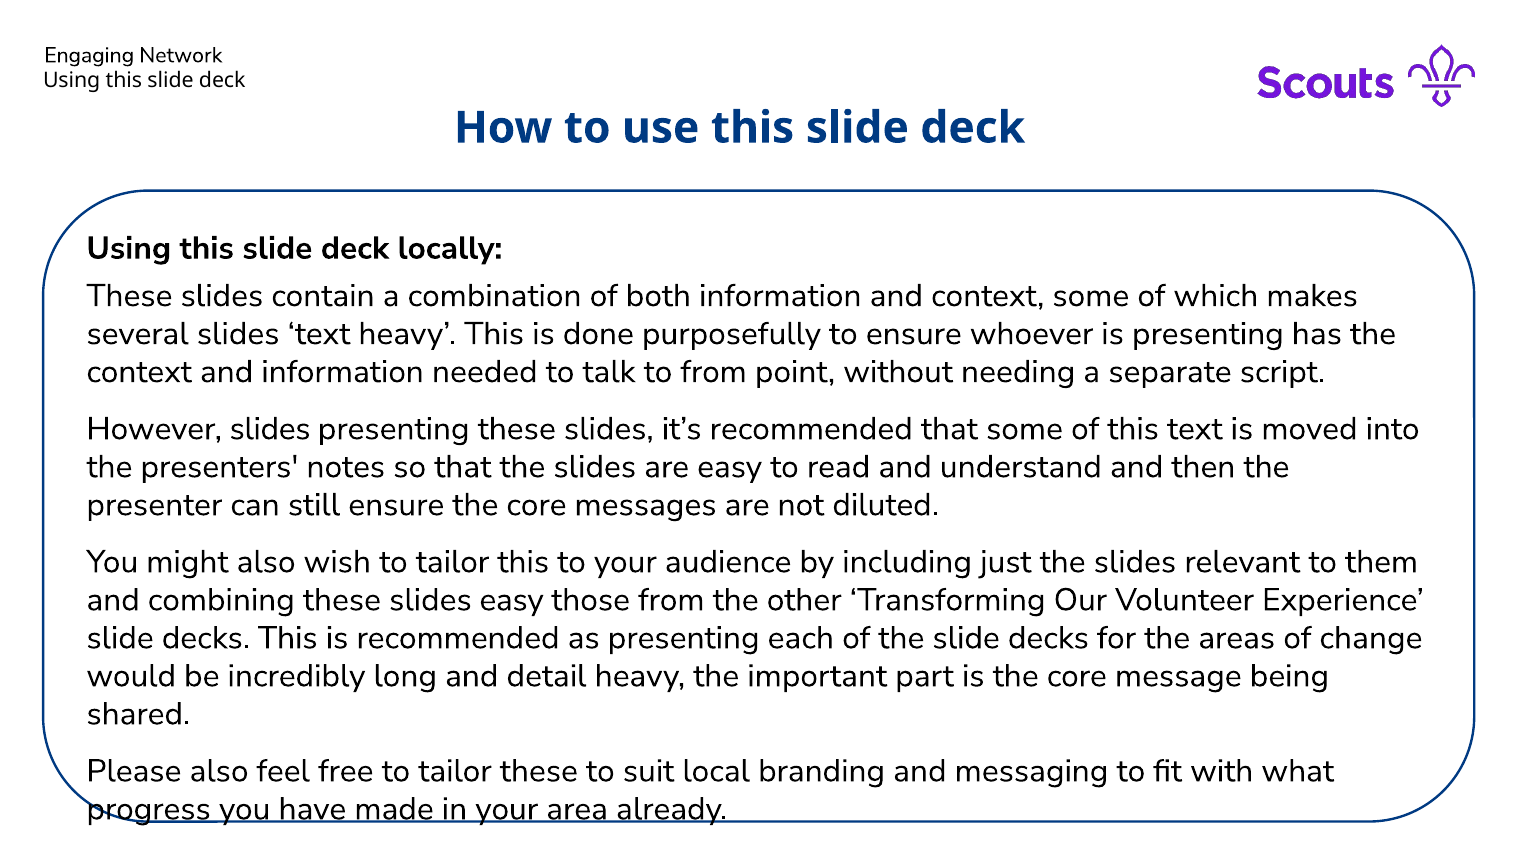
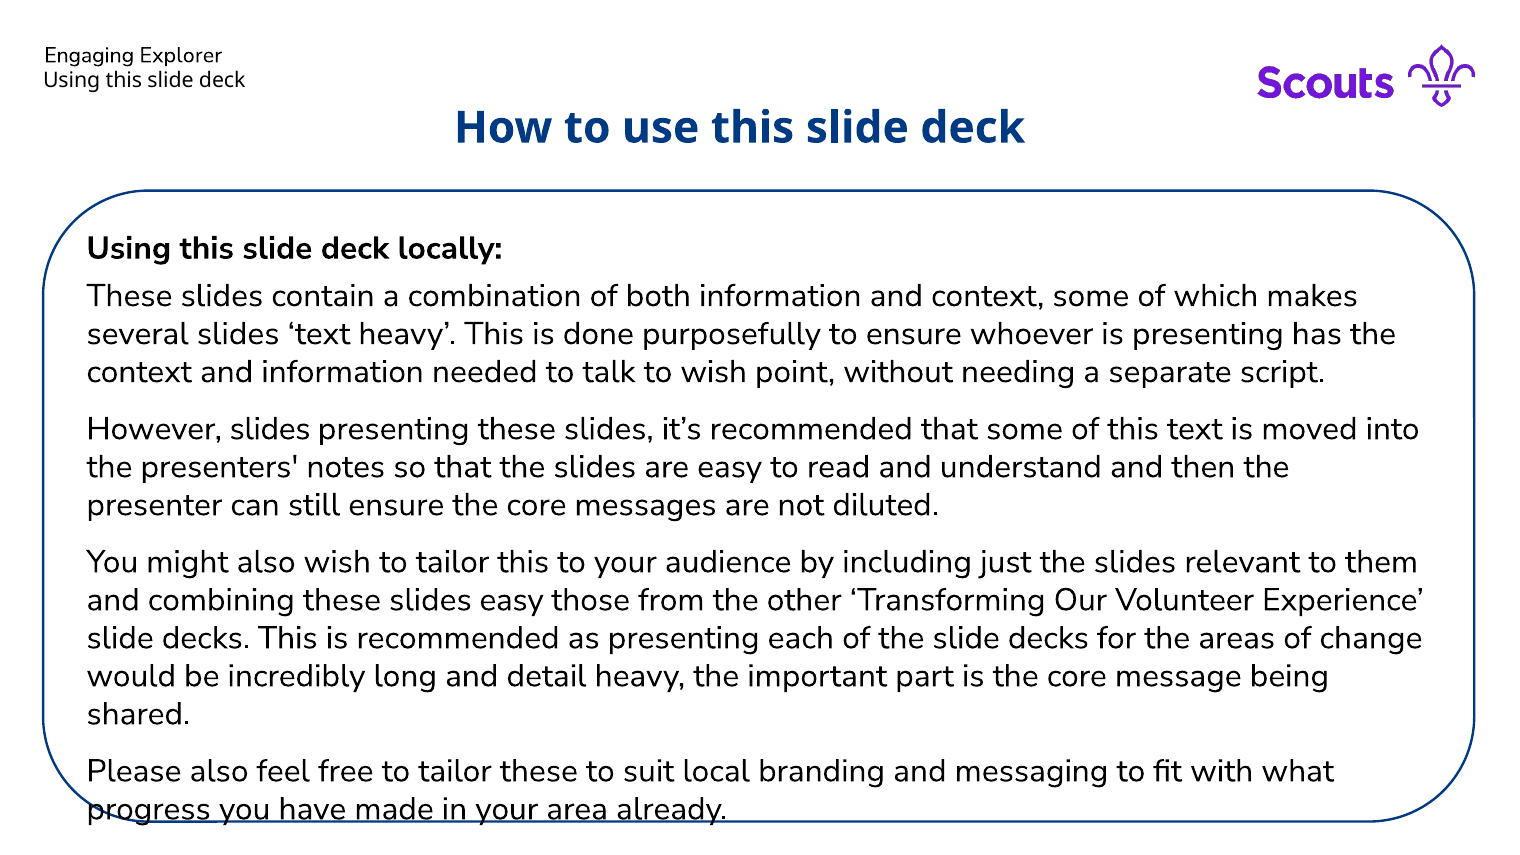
Network: Network -> Explorer (181, 55)
to from: from -> wish (714, 372)
